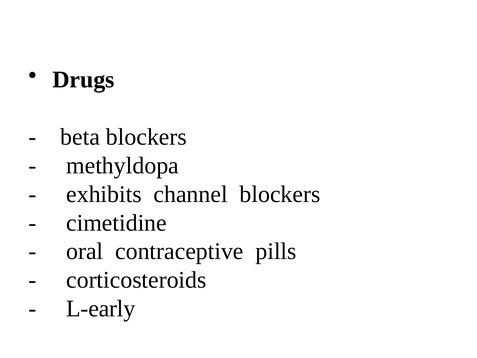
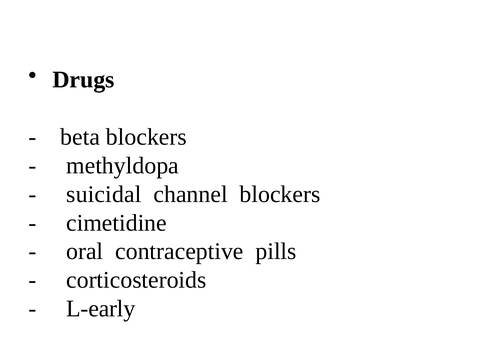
exhibits: exhibits -> suicidal (104, 194)
